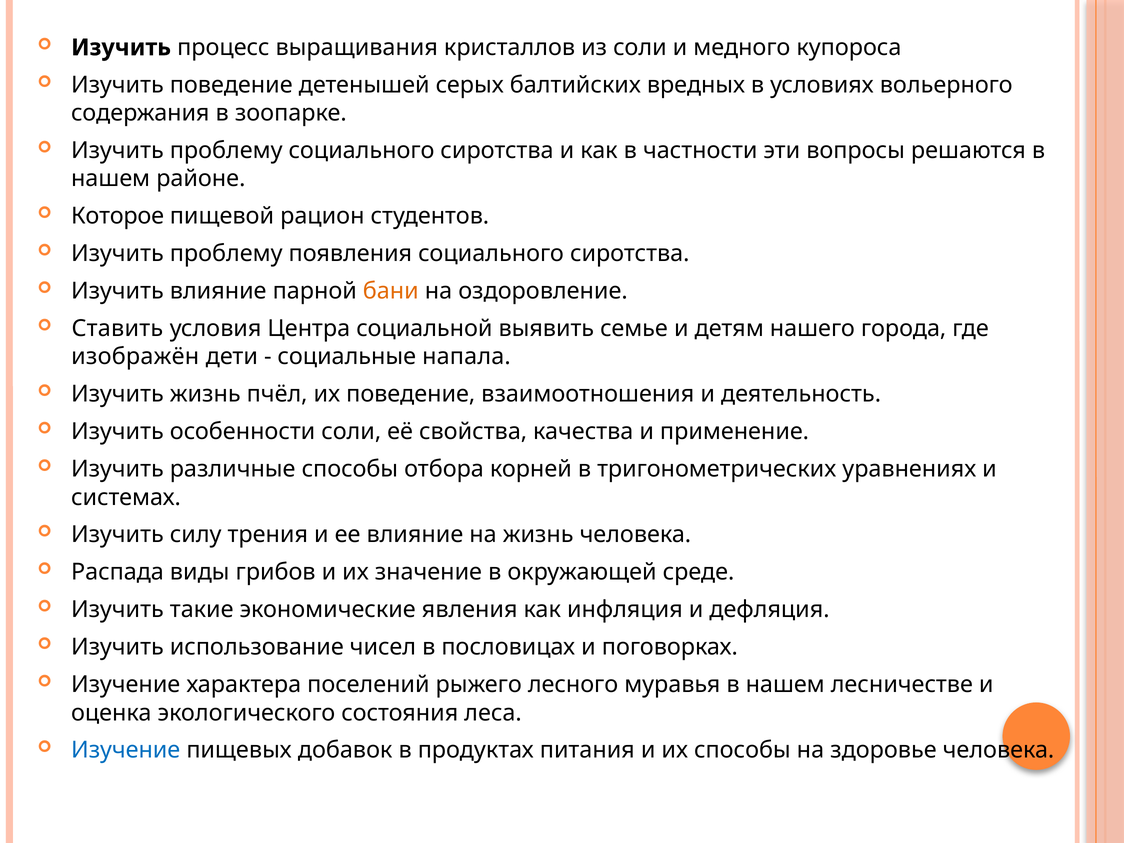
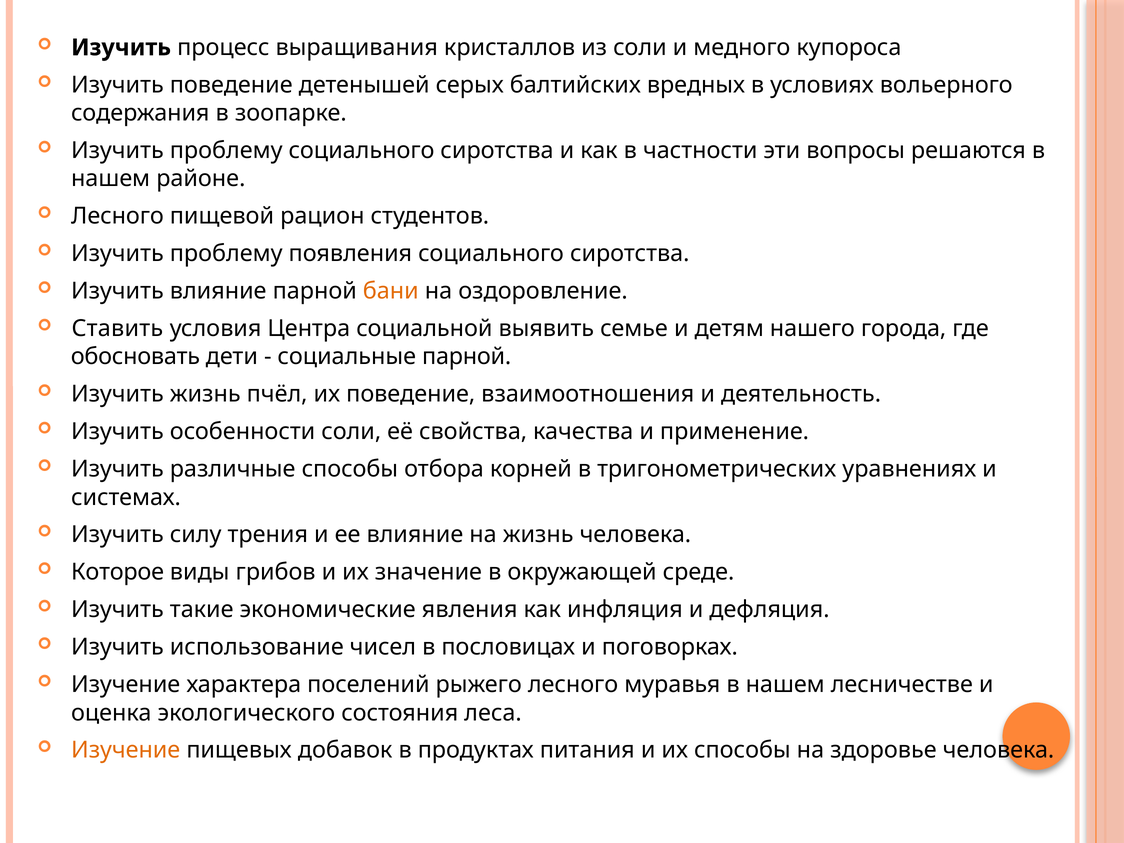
Которое: Которое -> Лесного (117, 216)
изображён: изображён -> обосновать (135, 357)
социальные напала: напала -> парной (467, 357)
Распада: Распада -> Которое (118, 572)
Изучение colour: blue -> orange (126, 750)
